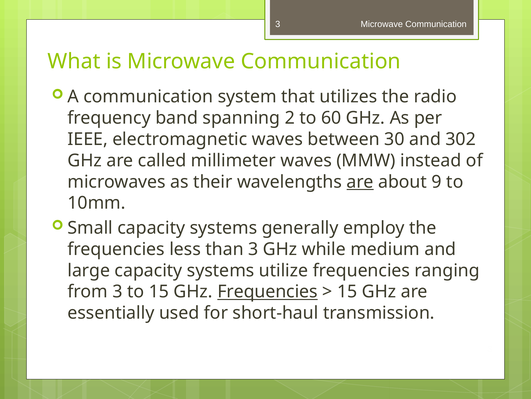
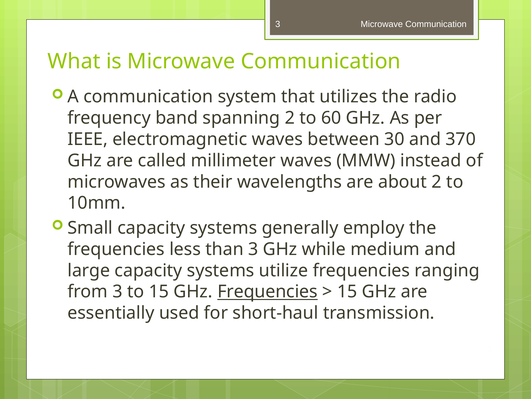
302: 302 -> 370 (461, 139)
are underline: present -> none (360, 182)
about 9: 9 -> 2 (437, 182)
